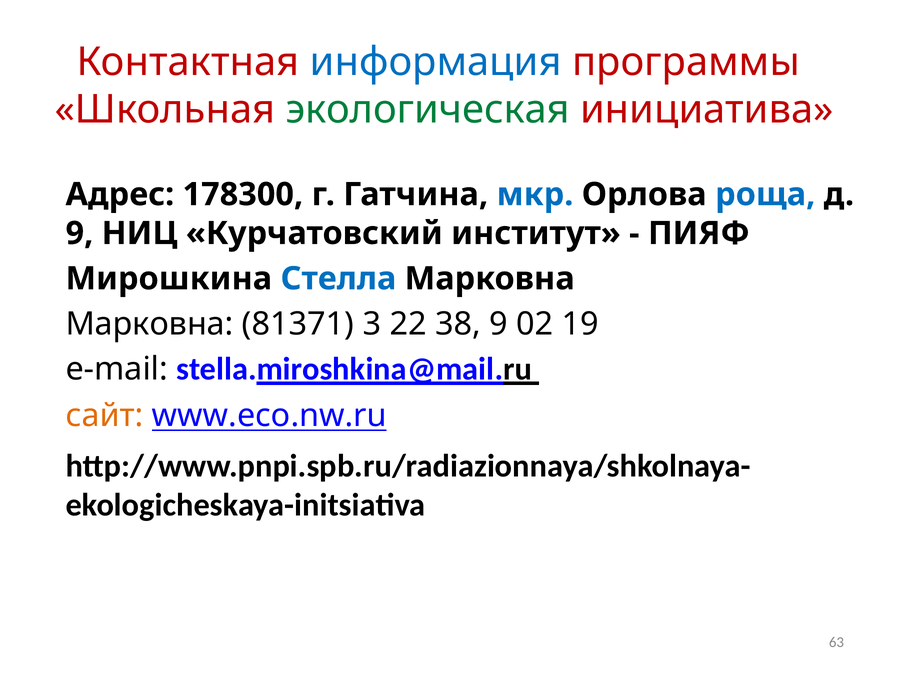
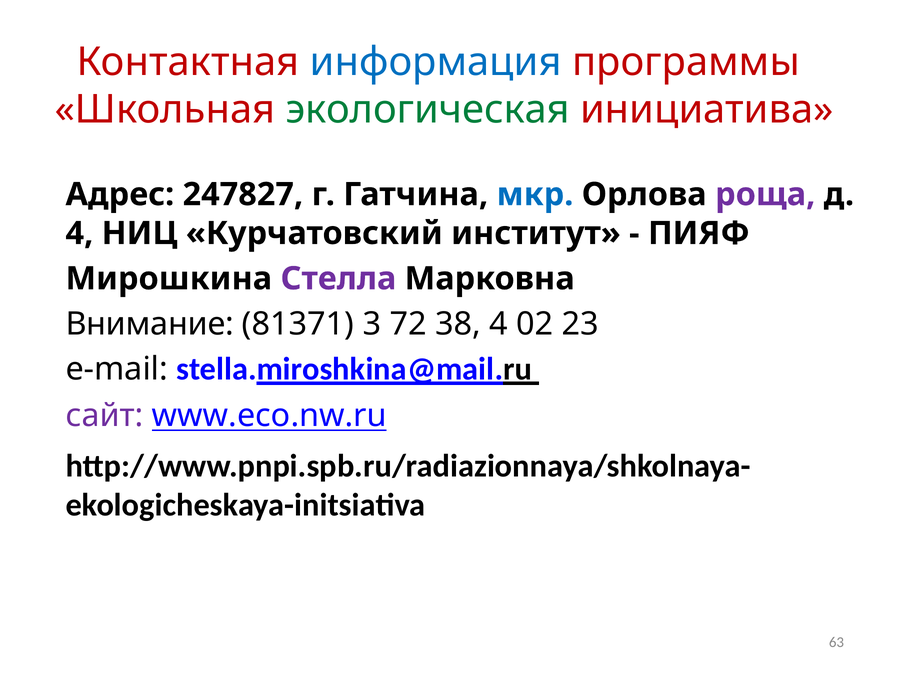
178300: 178300 -> 247827 (243, 195)
роща colour: blue -> purple (765, 195)
9: 9 -> 4 (79, 233)
Стелла colour: blue -> purple (338, 279)
Марковна: Марковна -> Внимание (150, 324)
22: 22 -> 72 (408, 324)
38 9: 9 -> 4 (499, 324)
19: 19 -> 23 (580, 324)
сайт colour: orange -> purple (104, 416)
